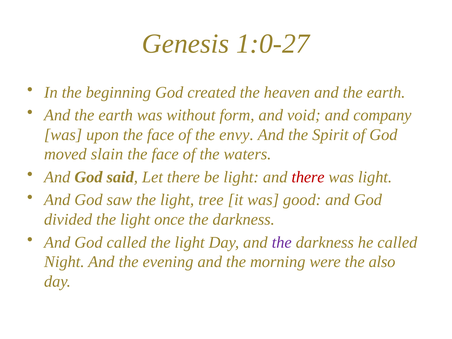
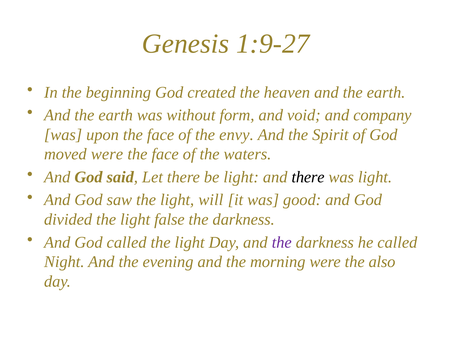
1:0-27: 1:0-27 -> 1:9-27 (273, 44)
moved slain: slain -> were (107, 154)
there colour: red -> black (308, 177)
tree: tree -> will (211, 200)
once: once -> false (169, 220)
